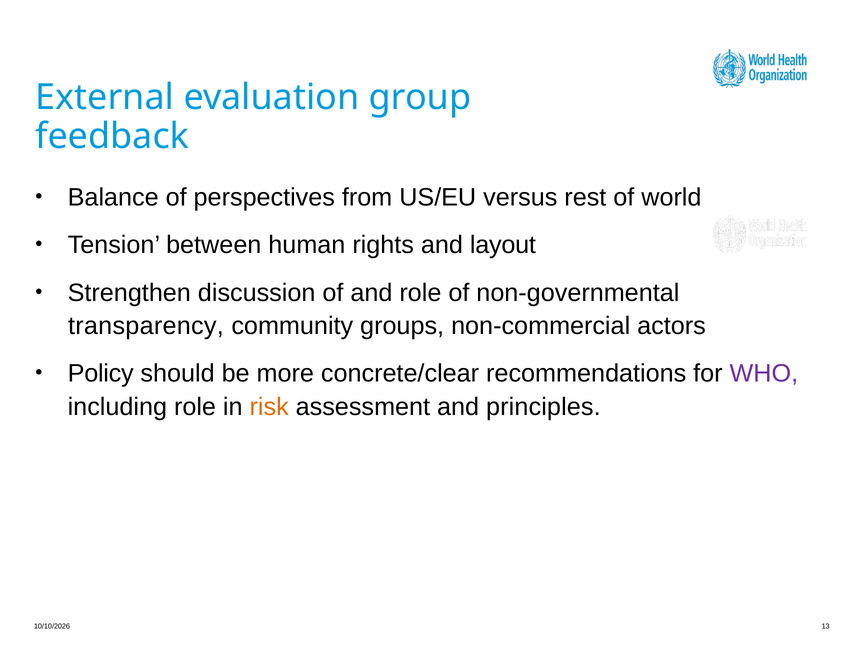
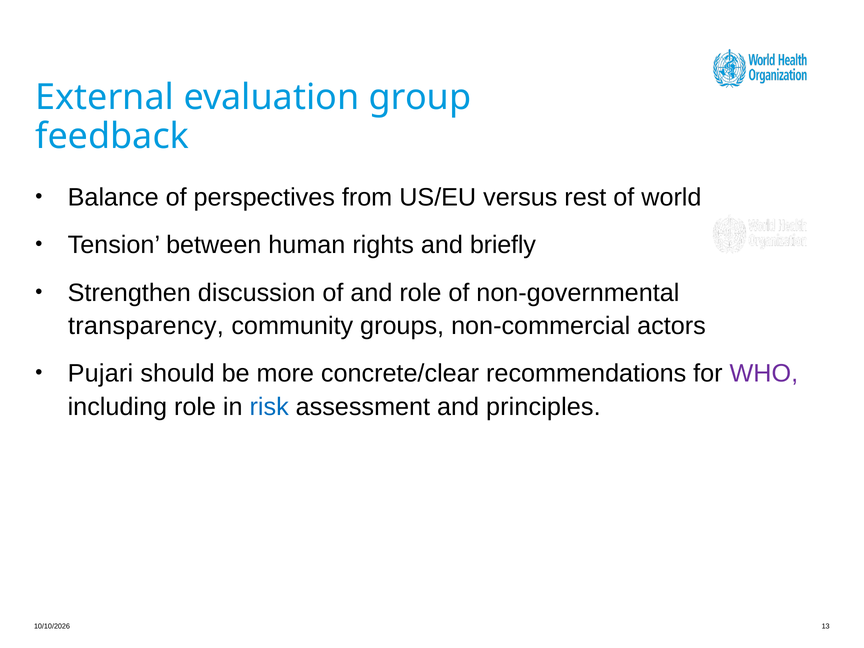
layout: layout -> briefly (503, 245)
Policy: Policy -> Pujari (100, 374)
risk colour: orange -> blue (269, 407)
